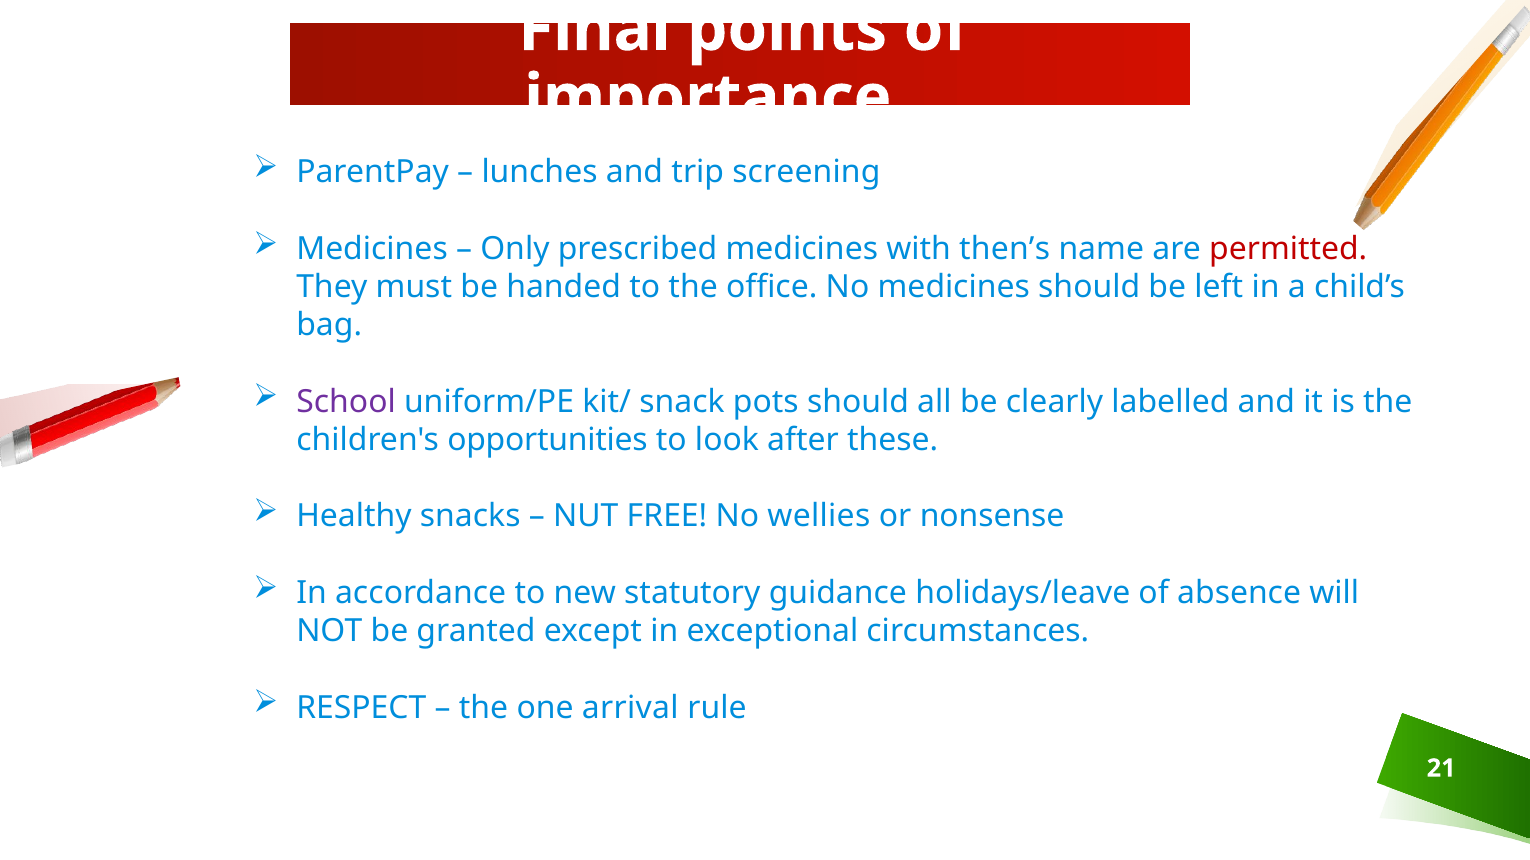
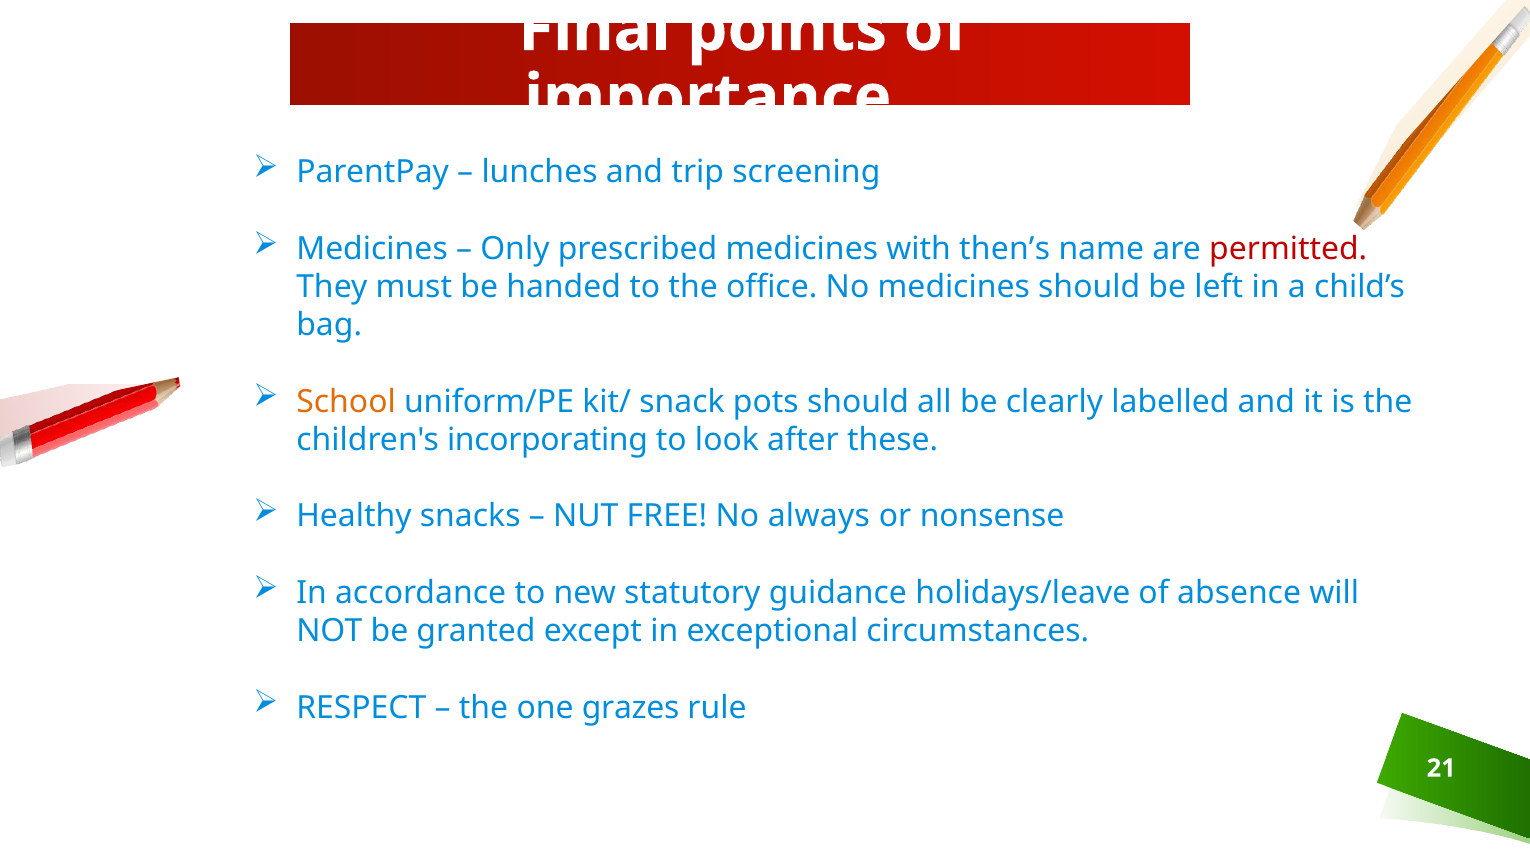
School colour: purple -> orange (346, 402)
opportunities: opportunities -> incorporating (548, 440)
wellies: wellies -> always (819, 517)
arrival: arrival -> grazes (631, 708)
